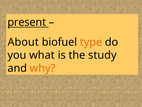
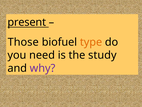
About: About -> Those (23, 42)
what: what -> need (42, 55)
why colour: orange -> purple (43, 68)
